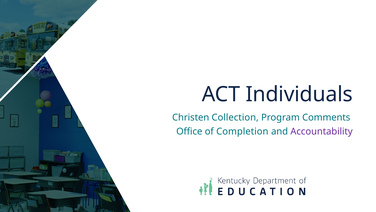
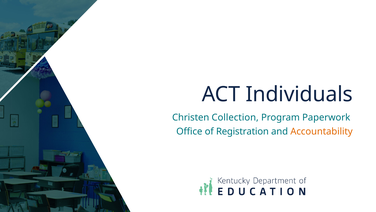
Comments: Comments -> Paperwork (326, 117)
Completion: Completion -> Registration (242, 131)
Accountability colour: purple -> orange (322, 131)
